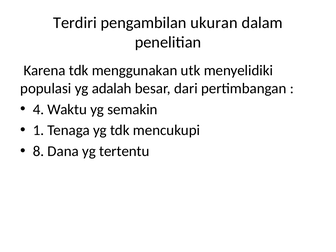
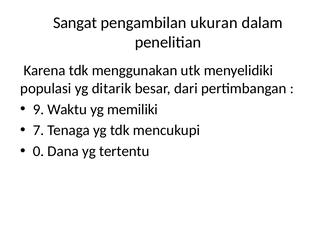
Terdiri: Terdiri -> Sangat (75, 23)
adalah: adalah -> ditarik (112, 88)
4: 4 -> 9 (38, 109)
semakin: semakin -> memiliki (132, 109)
1: 1 -> 7 (38, 130)
8: 8 -> 0 (38, 151)
